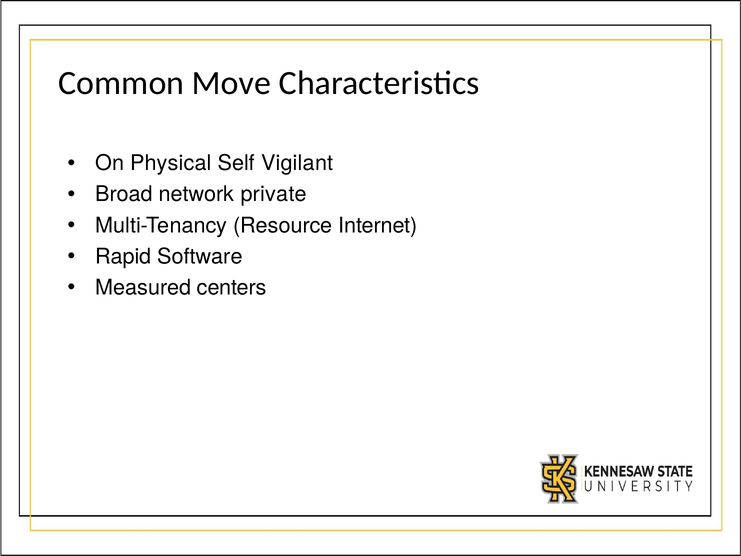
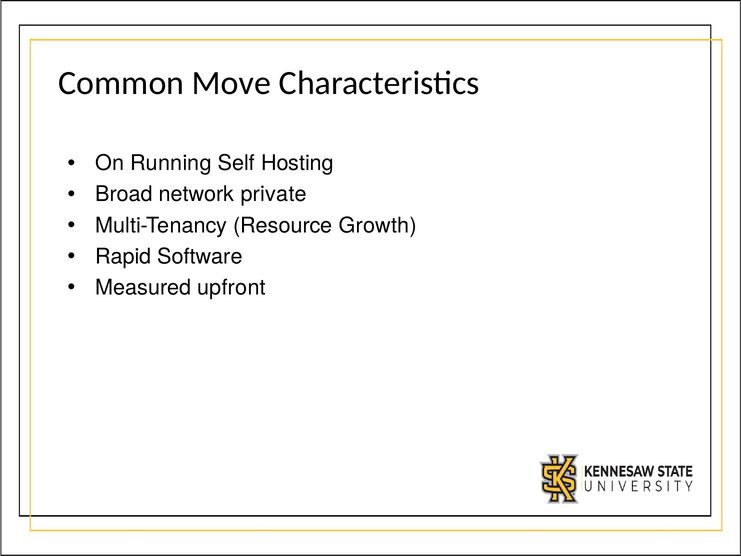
Physical: Physical -> Running (171, 163)
Vigilant: Vigilant -> Hosting (297, 163)
Internet: Internet -> Growth (378, 225)
centers: centers -> upfront (232, 287)
